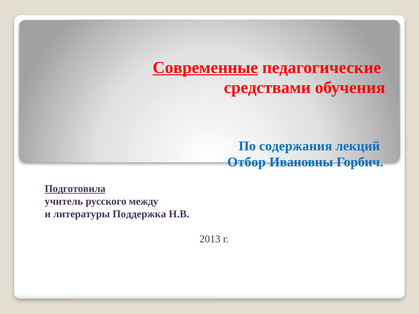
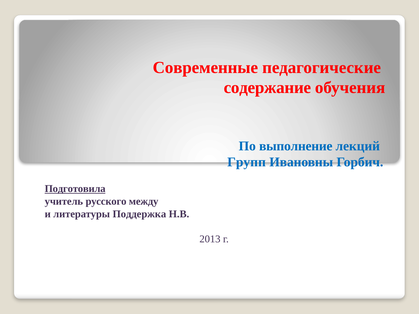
Современные underline: present -> none (205, 68)
средствами: средствами -> содержание (267, 88)
содержания: содержания -> выполнение (296, 146)
Отбор: Отбор -> Групп (247, 162)
